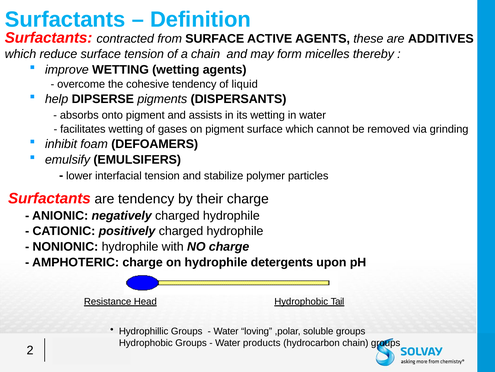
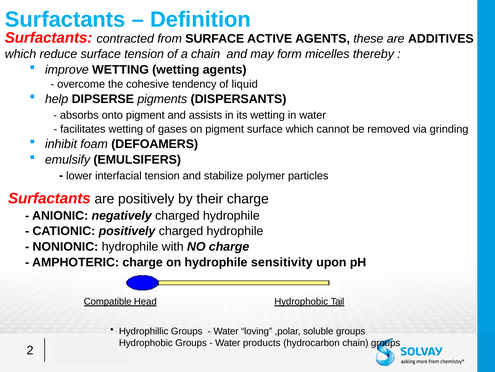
are tendency: tendency -> positively (146, 199)
detergents: detergents -> sensitivity (282, 262)
Resistance: Resistance -> Compatible (108, 301)
